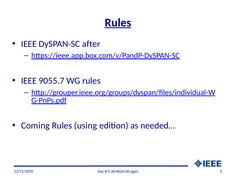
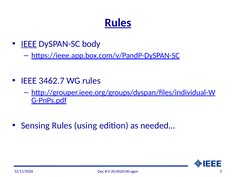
IEEE underline: none -> present (29, 44)
after: after -> body (91, 44)
9055.7: 9055.7 -> 3462.7 (52, 81)
Coming: Coming -> Sensing (35, 125)
